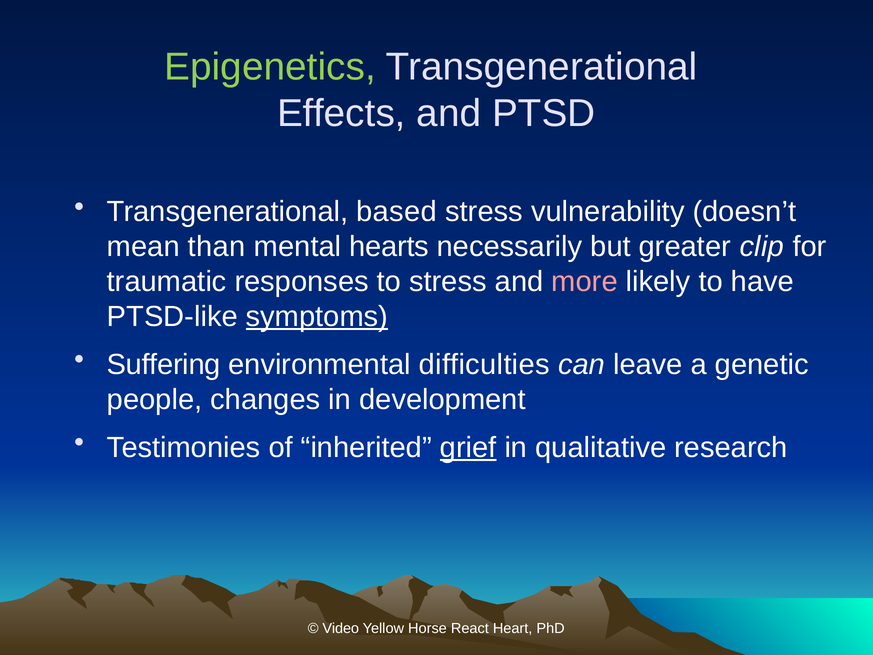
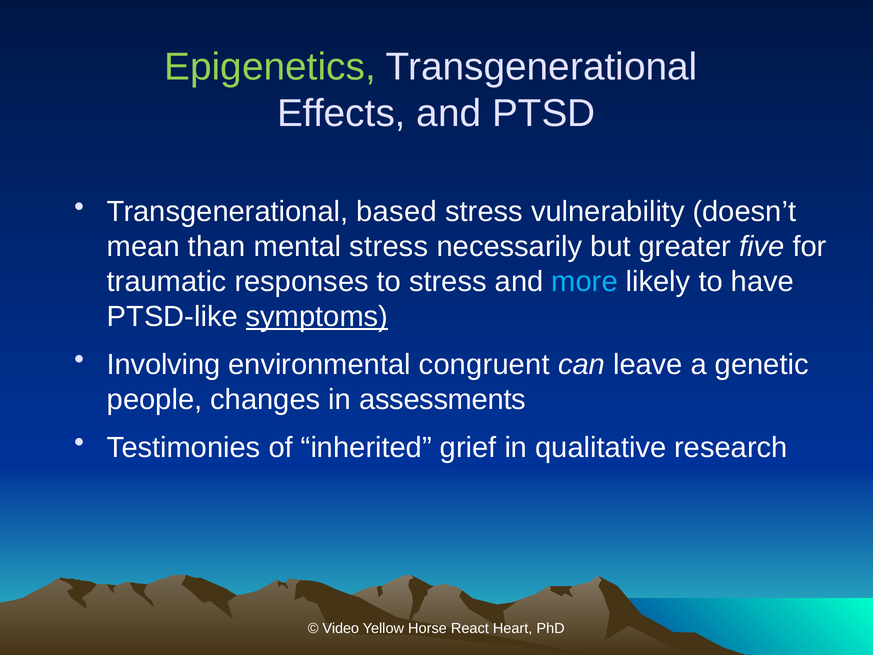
mental hearts: hearts -> stress (389, 246)
clip: clip -> five (762, 246)
more colour: pink -> light blue (585, 281)
Suffering: Suffering -> Involving (164, 364)
difficulties: difficulties -> congruent (484, 364)
development: development -> assessments (443, 399)
grief underline: present -> none (468, 447)
